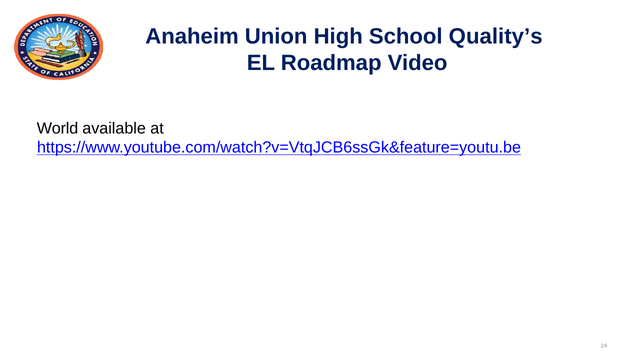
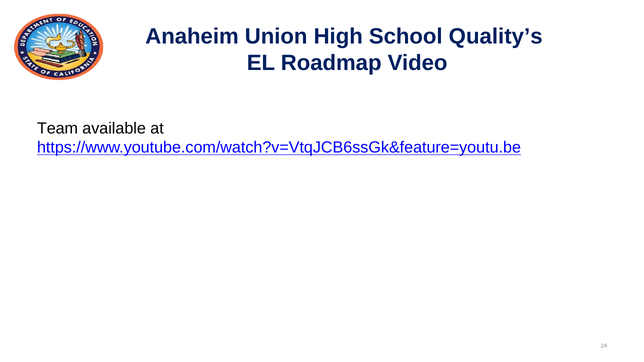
World: World -> Team (57, 128)
